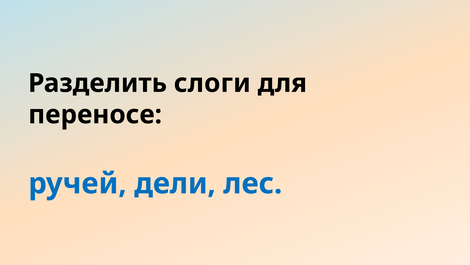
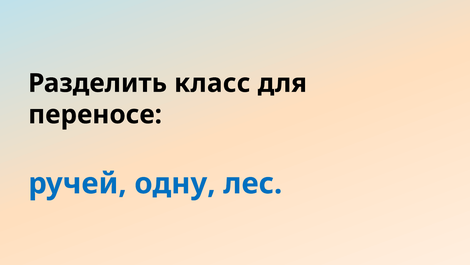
слоги: слоги -> класс (212, 83)
дели: дели -> одну (175, 183)
